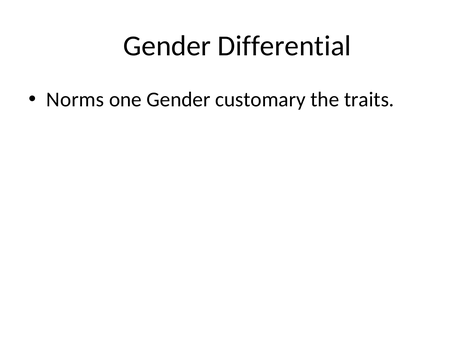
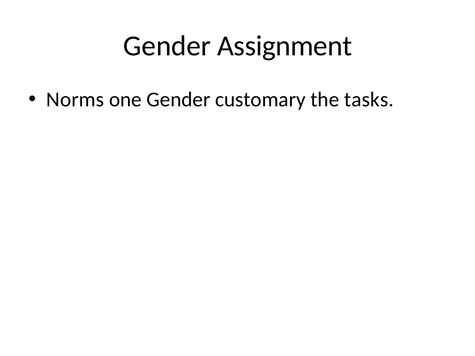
Differential: Differential -> Assignment (285, 46)
traits: traits -> tasks (369, 100)
